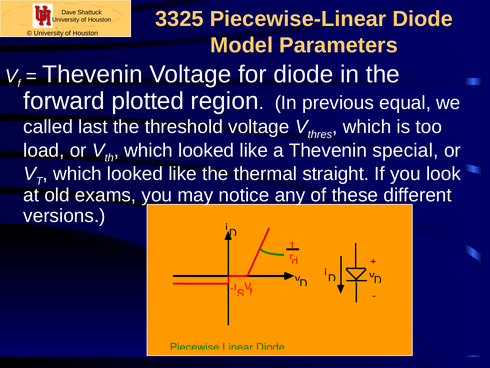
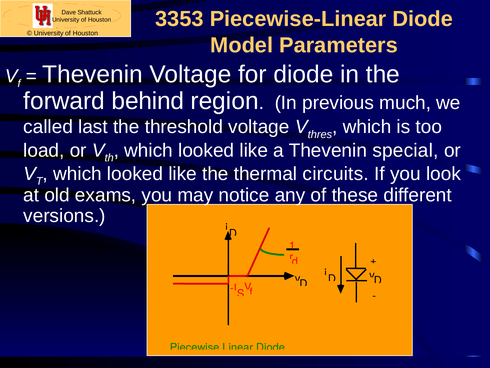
3325: 3325 -> 3353 (179, 19)
plotted: plotted -> behind (148, 101)
equal: equal -> much (405, 103)
straight: straight -> circuits (336, 174)
